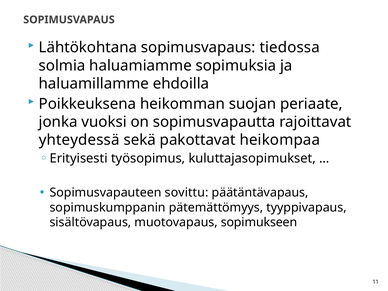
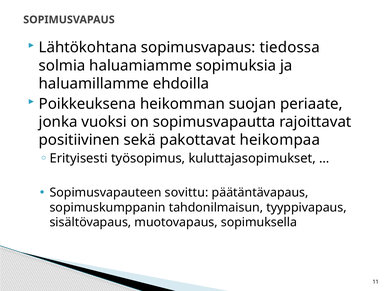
yhteydessä: yhteydessä -> positiivinen (79, 140)
pätemättömyys: pätemättömyys -> tahdonilmaisun (216, 207)
sopimukseen: sopimukseen -> sopimuksella (259, 222)
